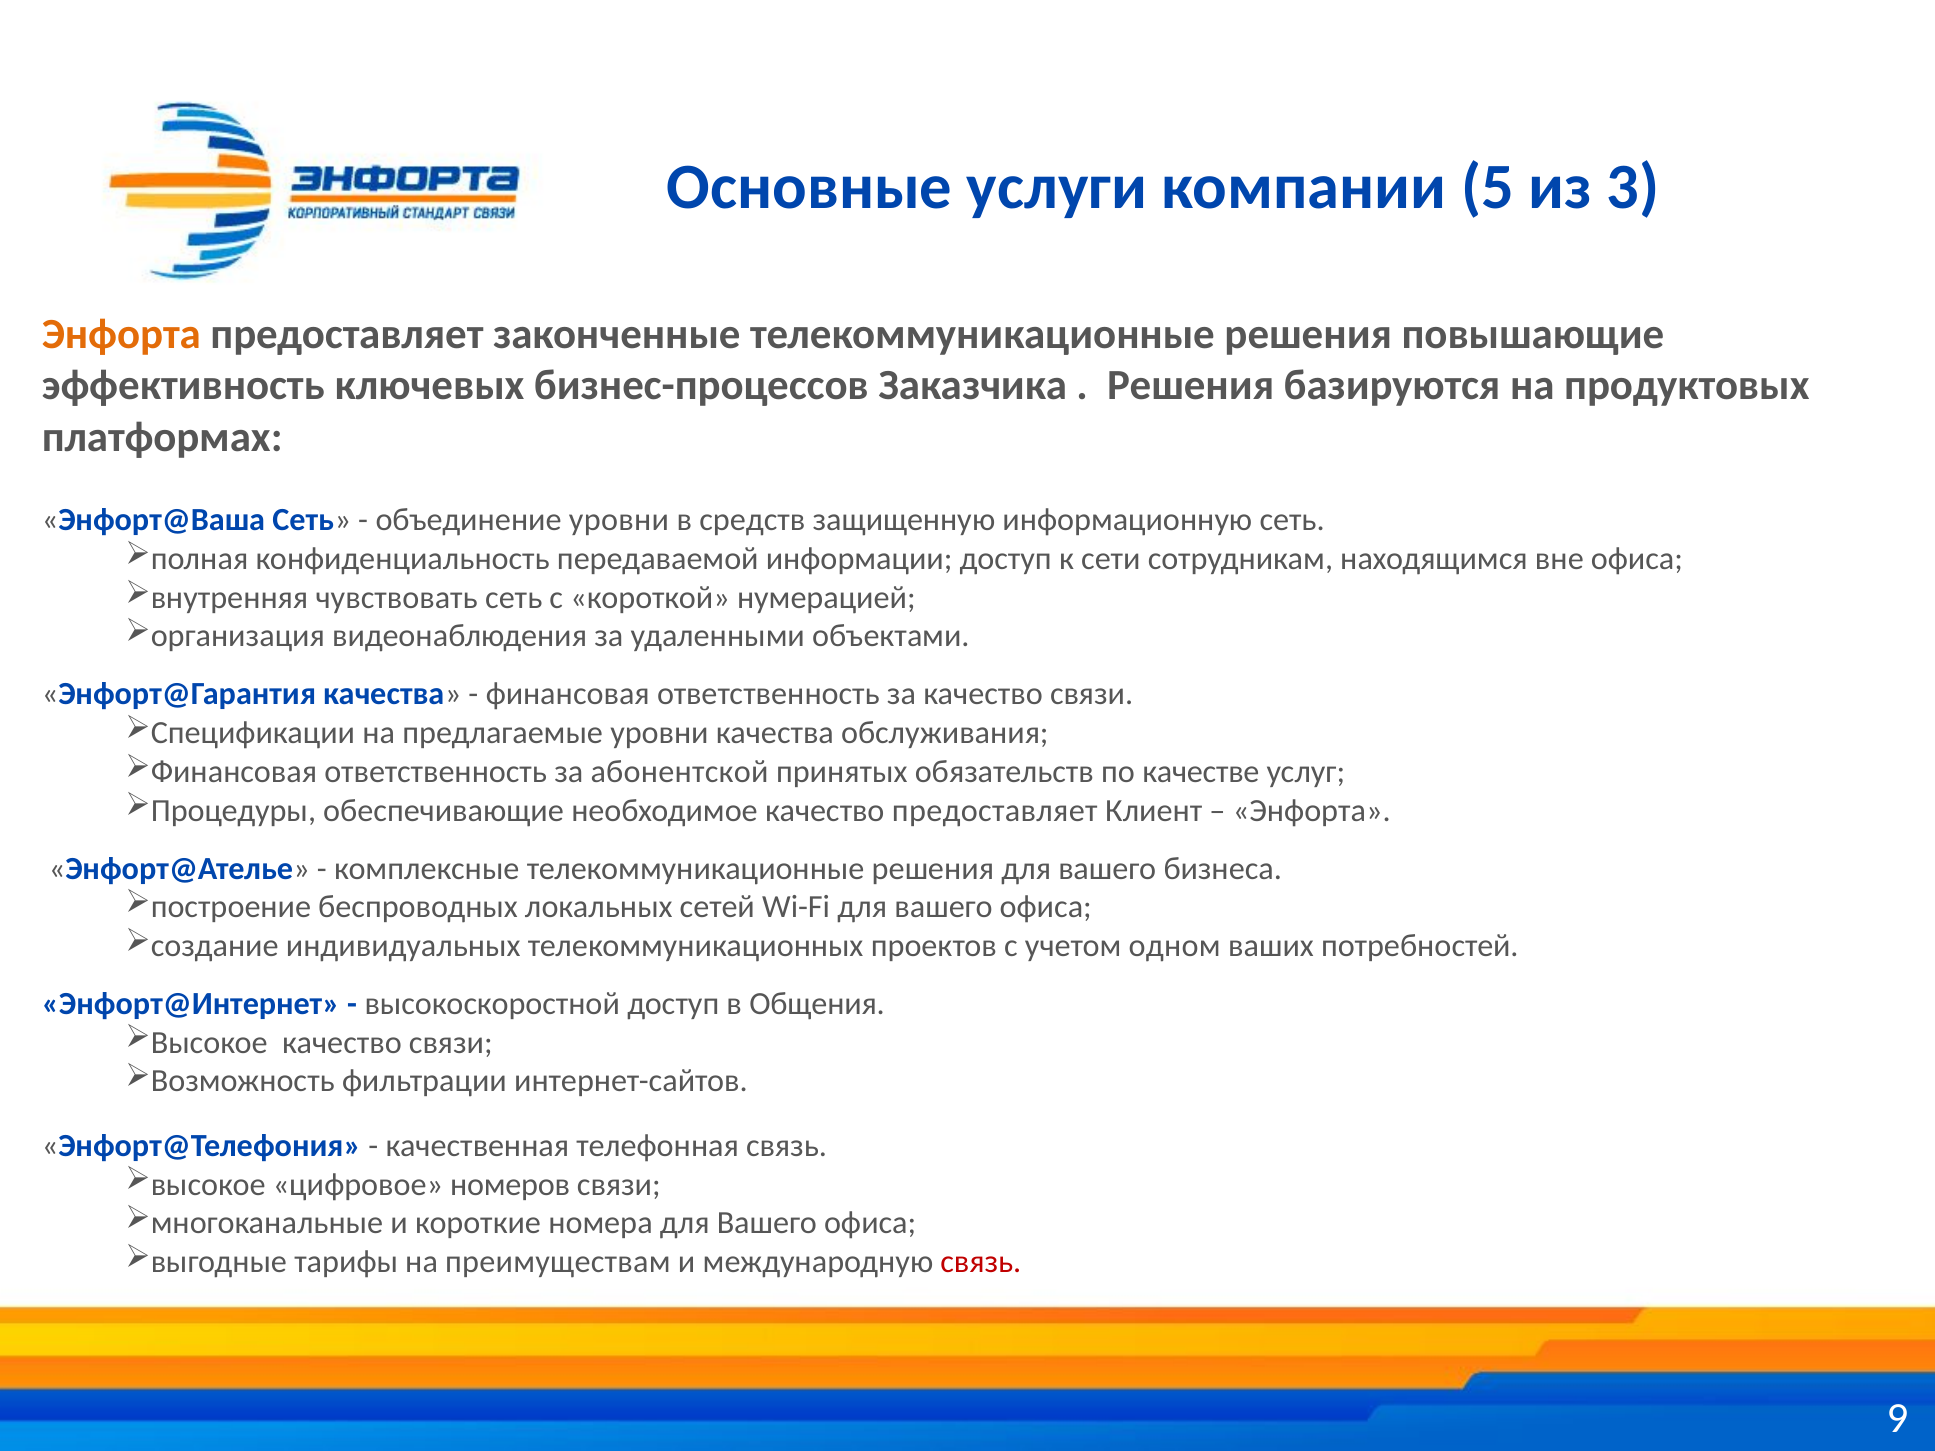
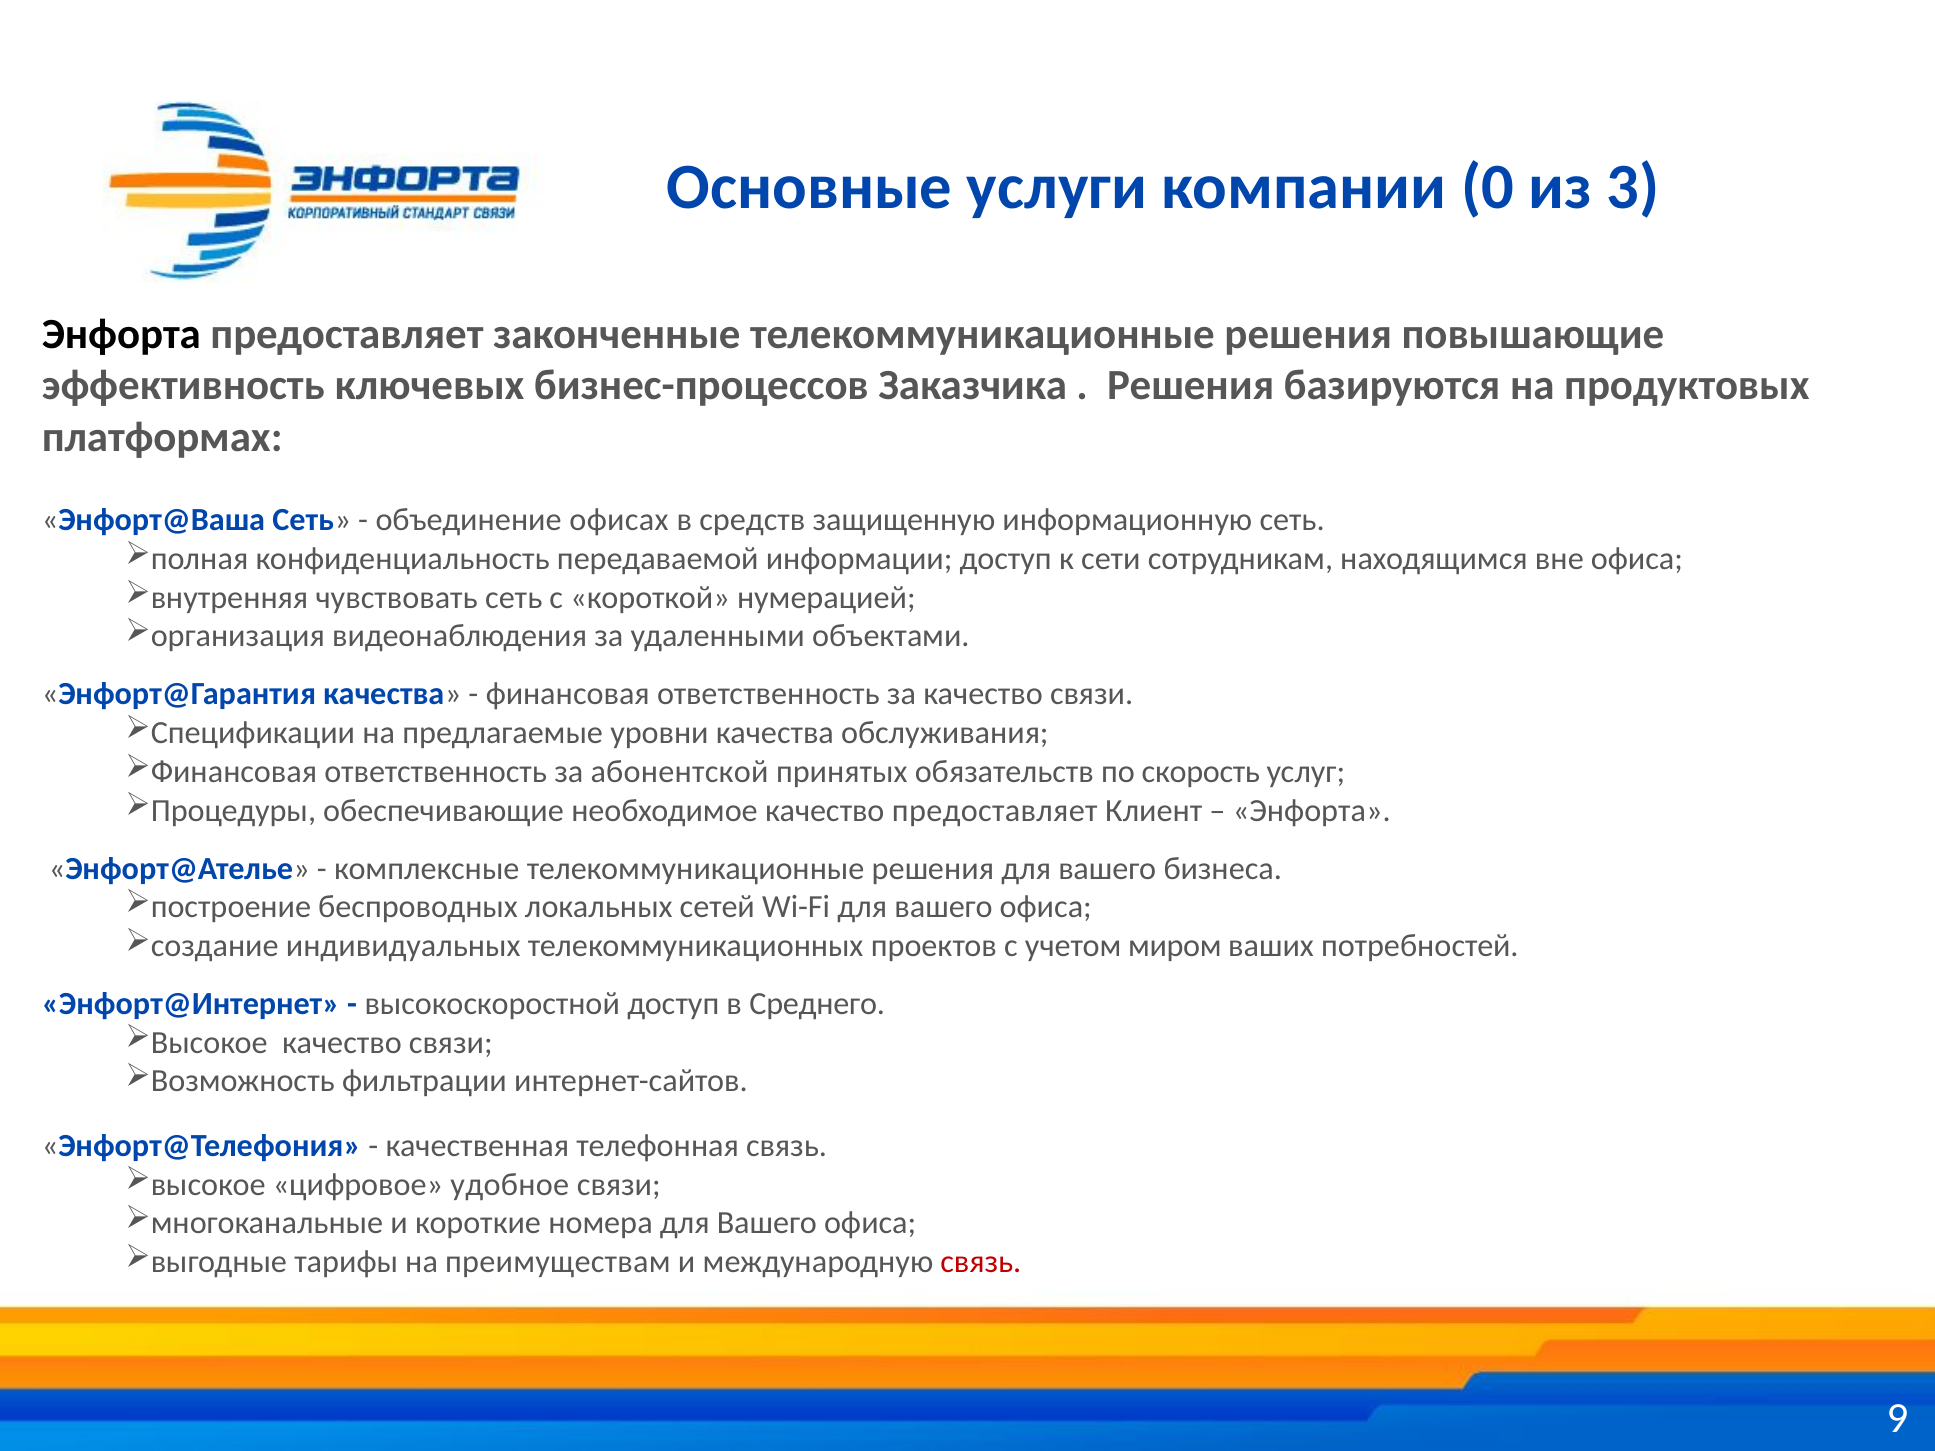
5: 5 -> 0 (1487, 187)
Энфорта colour: orange -> black (121, 334)
объединение уровни: уровни -> офисах (619, 520)
качестве: качестве -> скорость (1201, 772)
одном: одном -> миром (1175, 946)
Общения: Общения -> Среднего (817, 1004)
номеров: номеров -> удобное (510, 1185)
